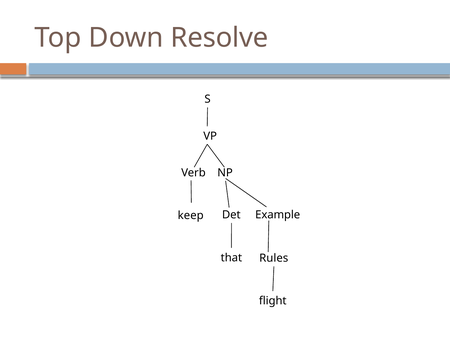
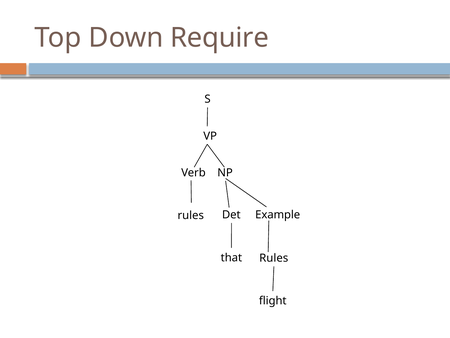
Resolve: Resolve -> Require (219, 38)
keep: keep -> rules (191, 215)
